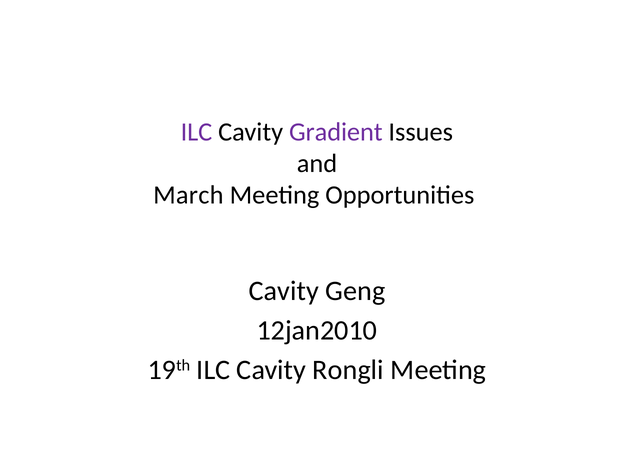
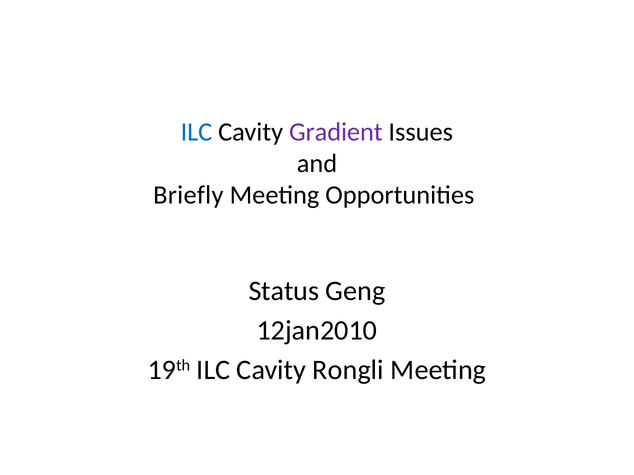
ILC colour: purple -> blue (196, 132)
March: March -> Briefly (188, 195)
Cavity: Cavity -> Status (284, 292)
